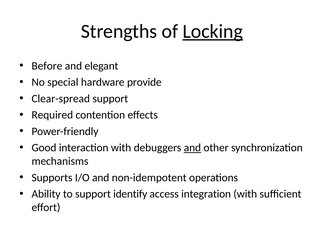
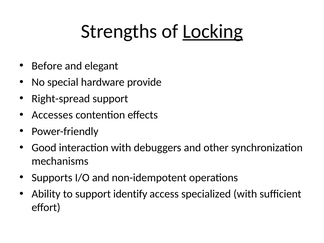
Clear-spread: Clear-spread -> Right-spread (61, 99)
Required: Required -> Accesses (52, 115)
and underline: present -> none (192, 148)
integration: integration -> specialized (206, 194)
